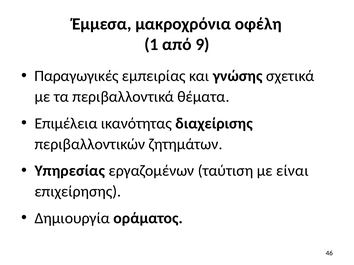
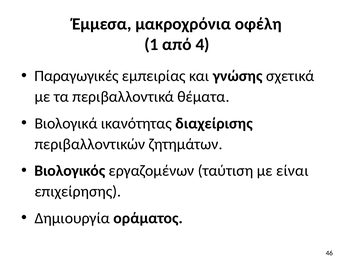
9: 9 -> 4 (203, 45)
Επιμέλεια: Επιμέλεια -> Βιολογικά (66, 124)
Υπηρεσίας: Υπηρεσίας -> Βιολογικός (70, 171)
